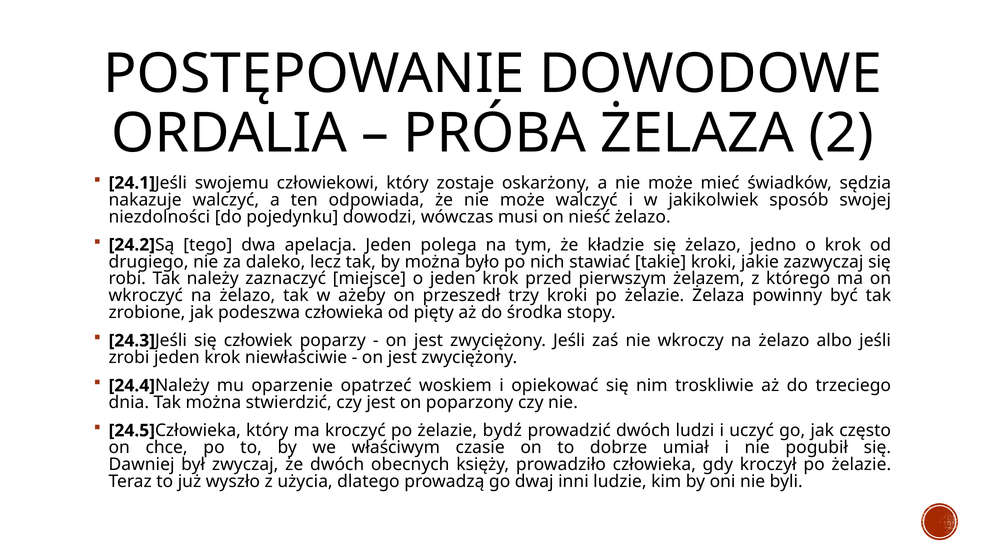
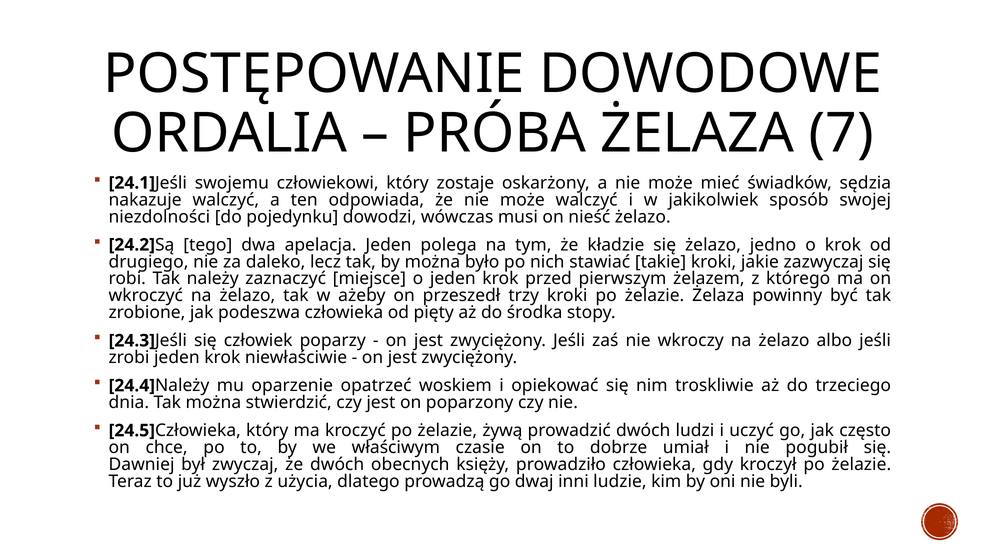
2: 2 -> 7 (841, 134)
bydź: bydź -> żywą (502, 431)
